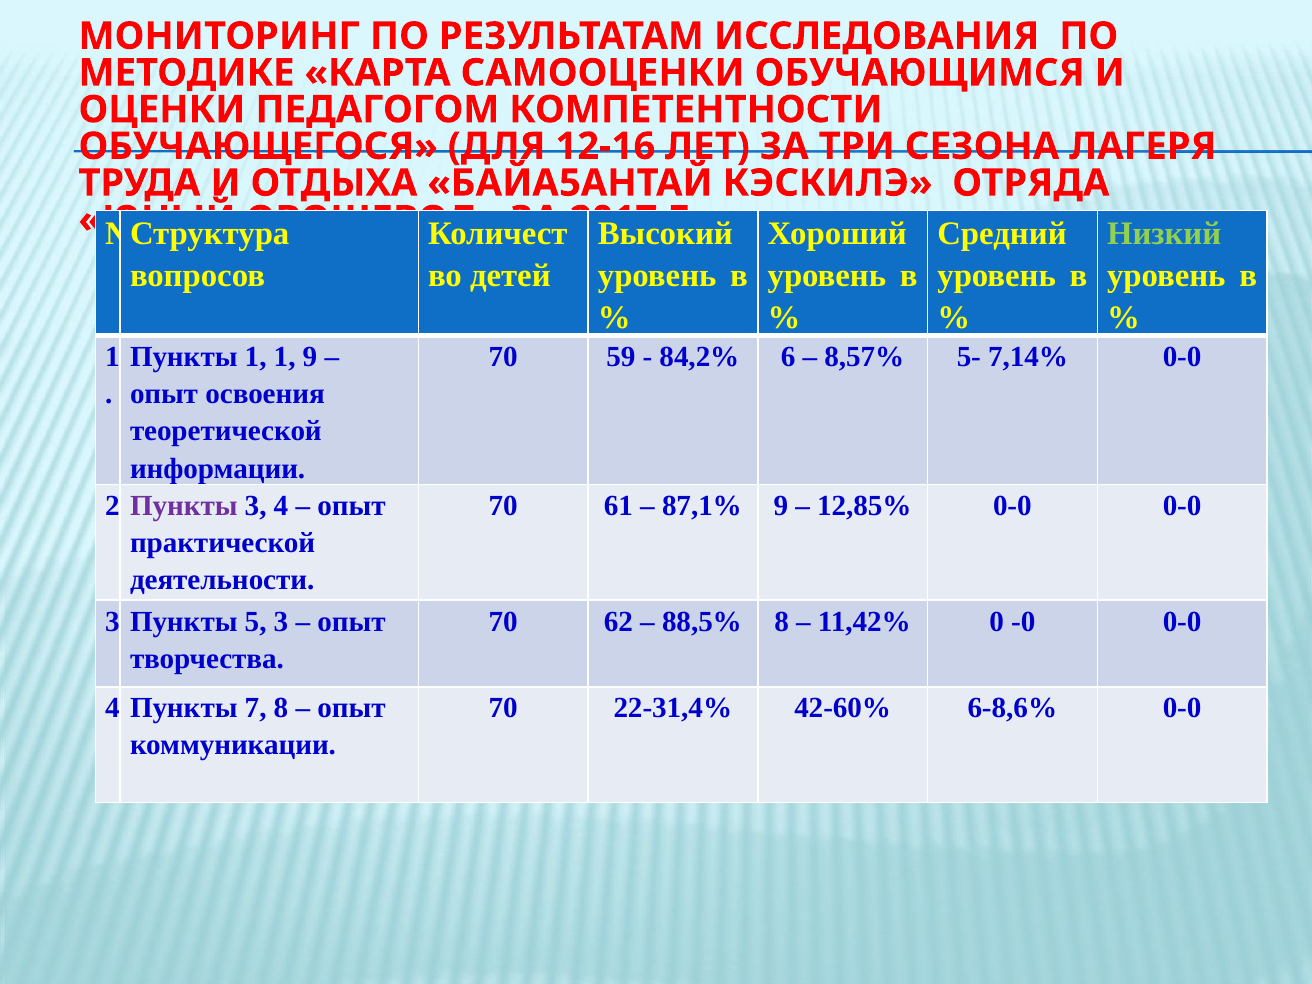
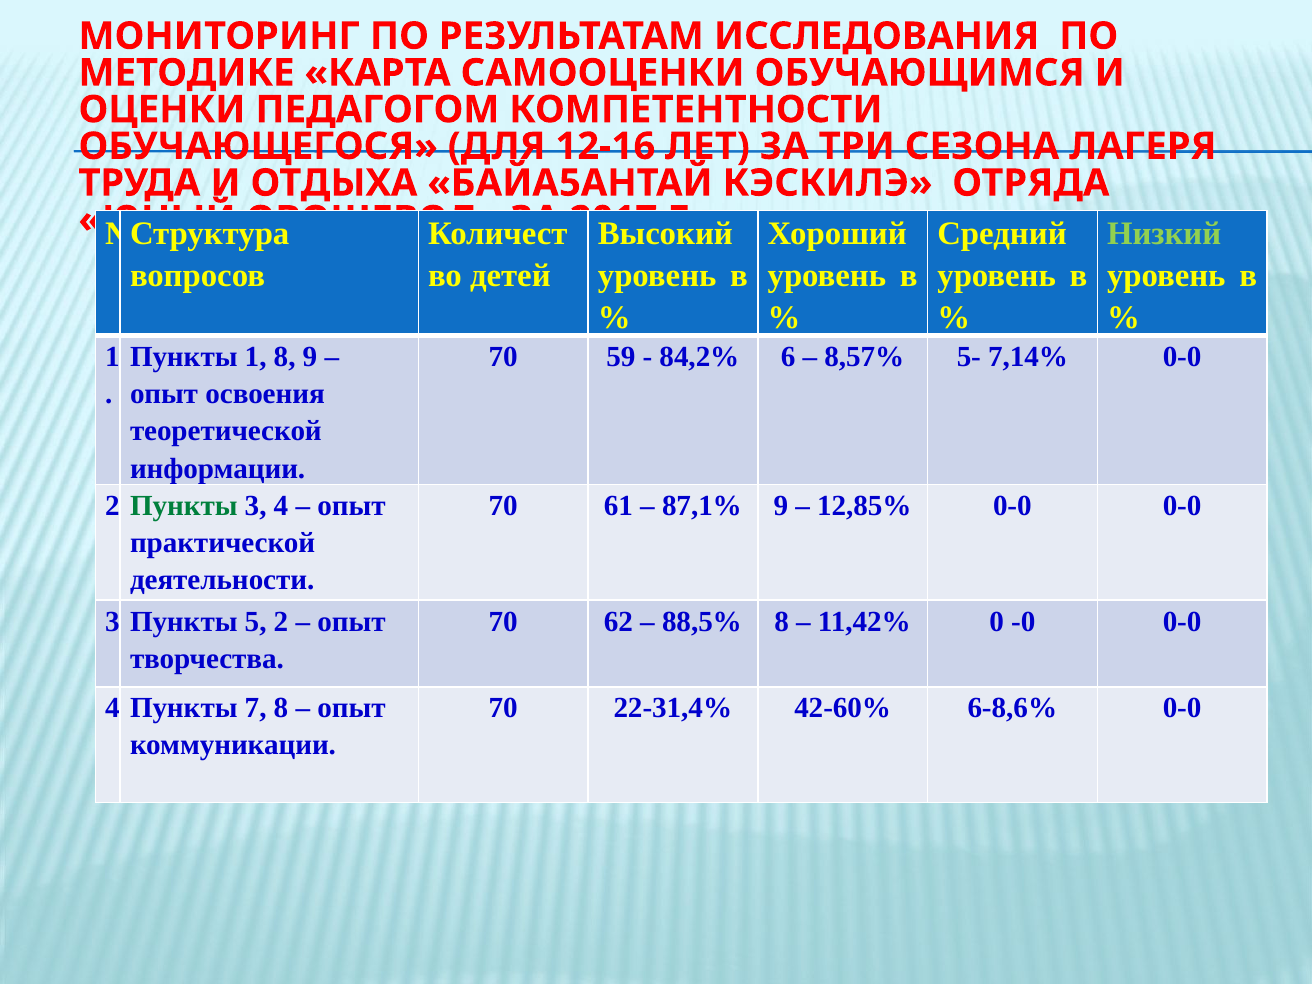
1 1: 1 -> 8 (285, 357)
Пункты colour: purple -> green (184, 506)
5 3: 3 -> 2 (281, 621)
